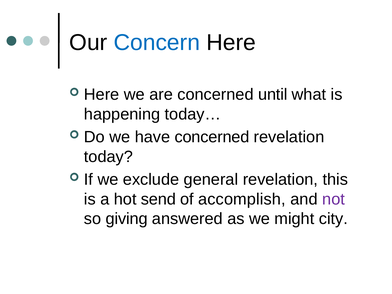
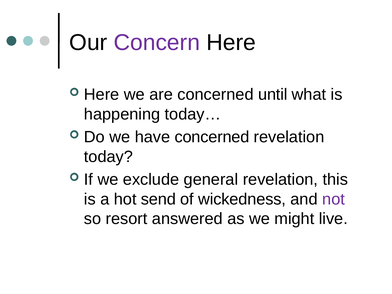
Concern colour: blue -> purple (157, 42)
accomplish: accomplish -> wickedness (242, 199)
giving: giving -> resort (127, 219)
city: city -> live (333, 219)
